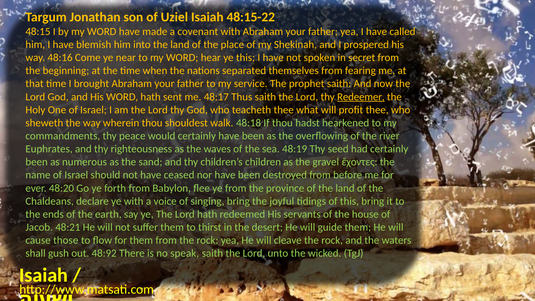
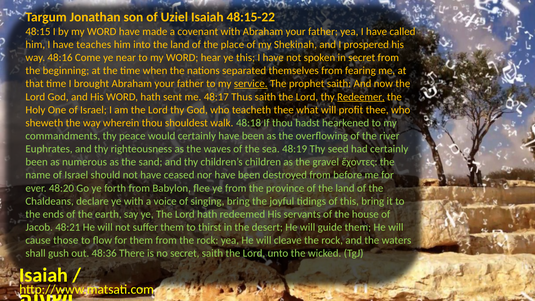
blemish: blemish -> teaches (94, 45)
service underline: none -> present (251, 84)
48:92: 48:92 -> 48:36 (104, 253)
no speak: speak -> secret (185, 253)
